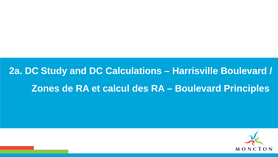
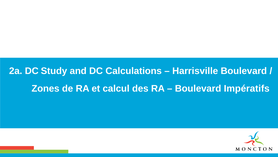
Principles: Principles -> Impératifs (247, 88)
